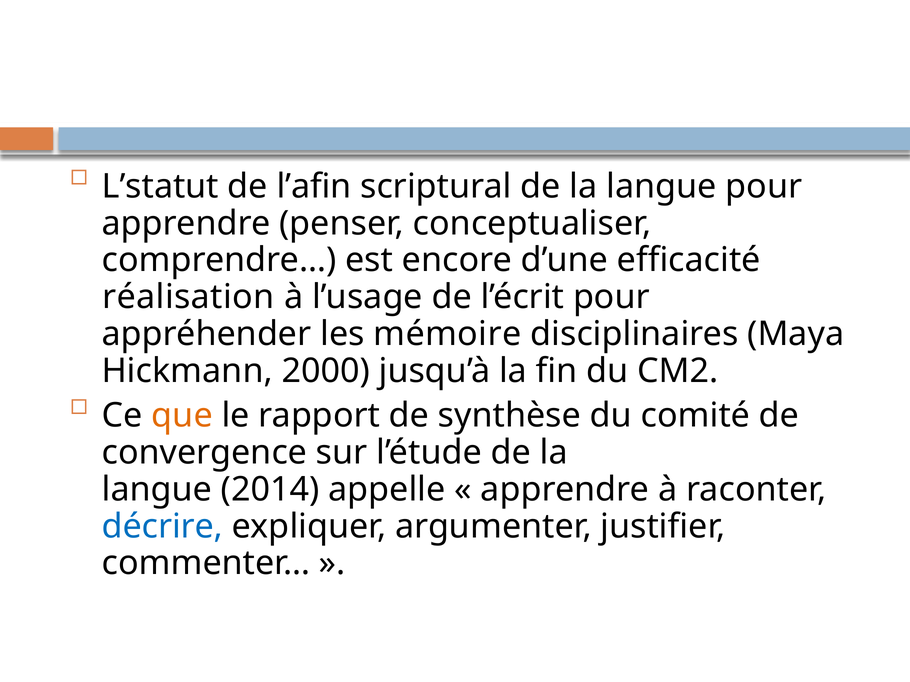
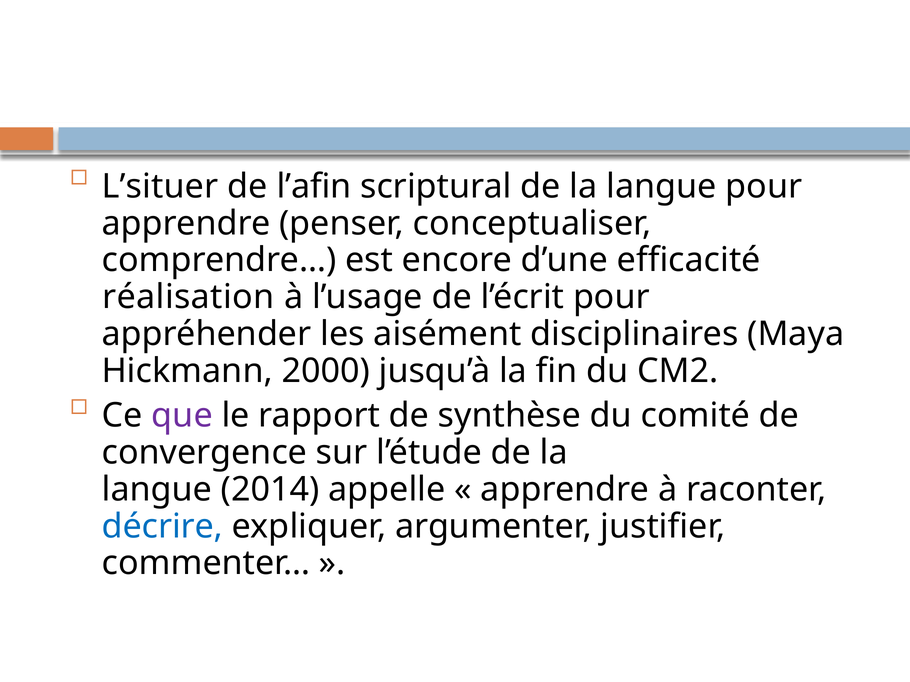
L’statut: L’statut -> L’situer (160, 187)
mémoire: mémoire -> aisément (448, 334)
que colour: orange -> purple (182, 416)
